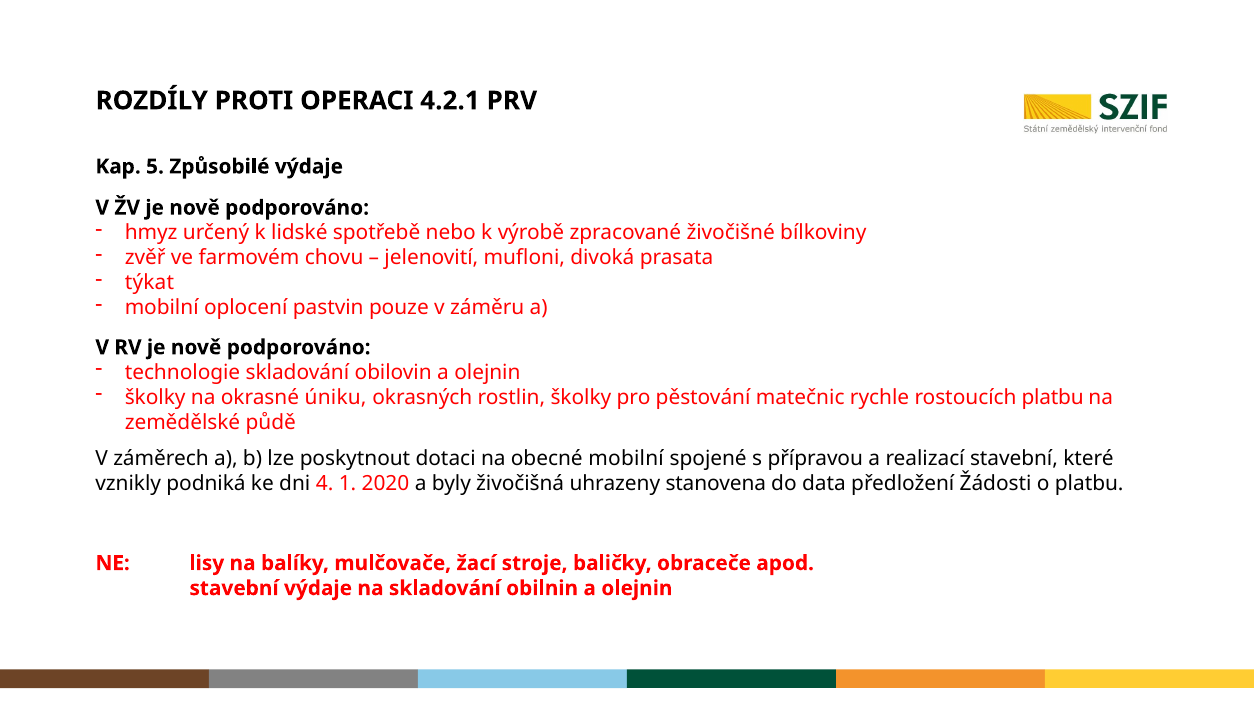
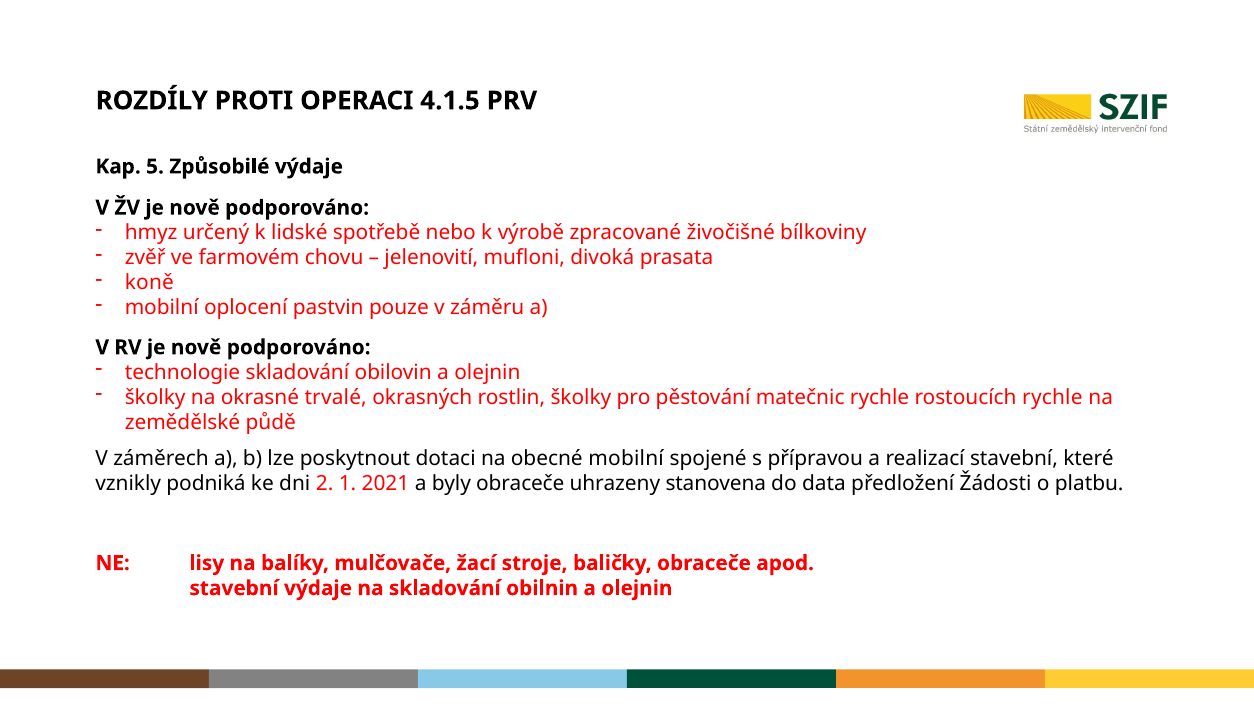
4.2.1: 4.2.1 -> 4.1.5 (450, 101)
týkat: týkat -> koně (149, 283)
úniku: úniku -> trvalé (336, 398)
rostoucích platbu: platbu -> rychle (1052, 398)
4: 4 -> 2 (325, 483)
2020: 2020 -> 2021 (385, 483)
byly živočišná: živočišná -> obraceče (520, 483)
